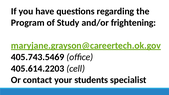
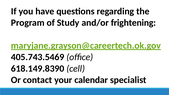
405.614.2203: 405.614.2203 -> 618.149.8390 (38, 69)
students: students -> calendar (91, 80)
